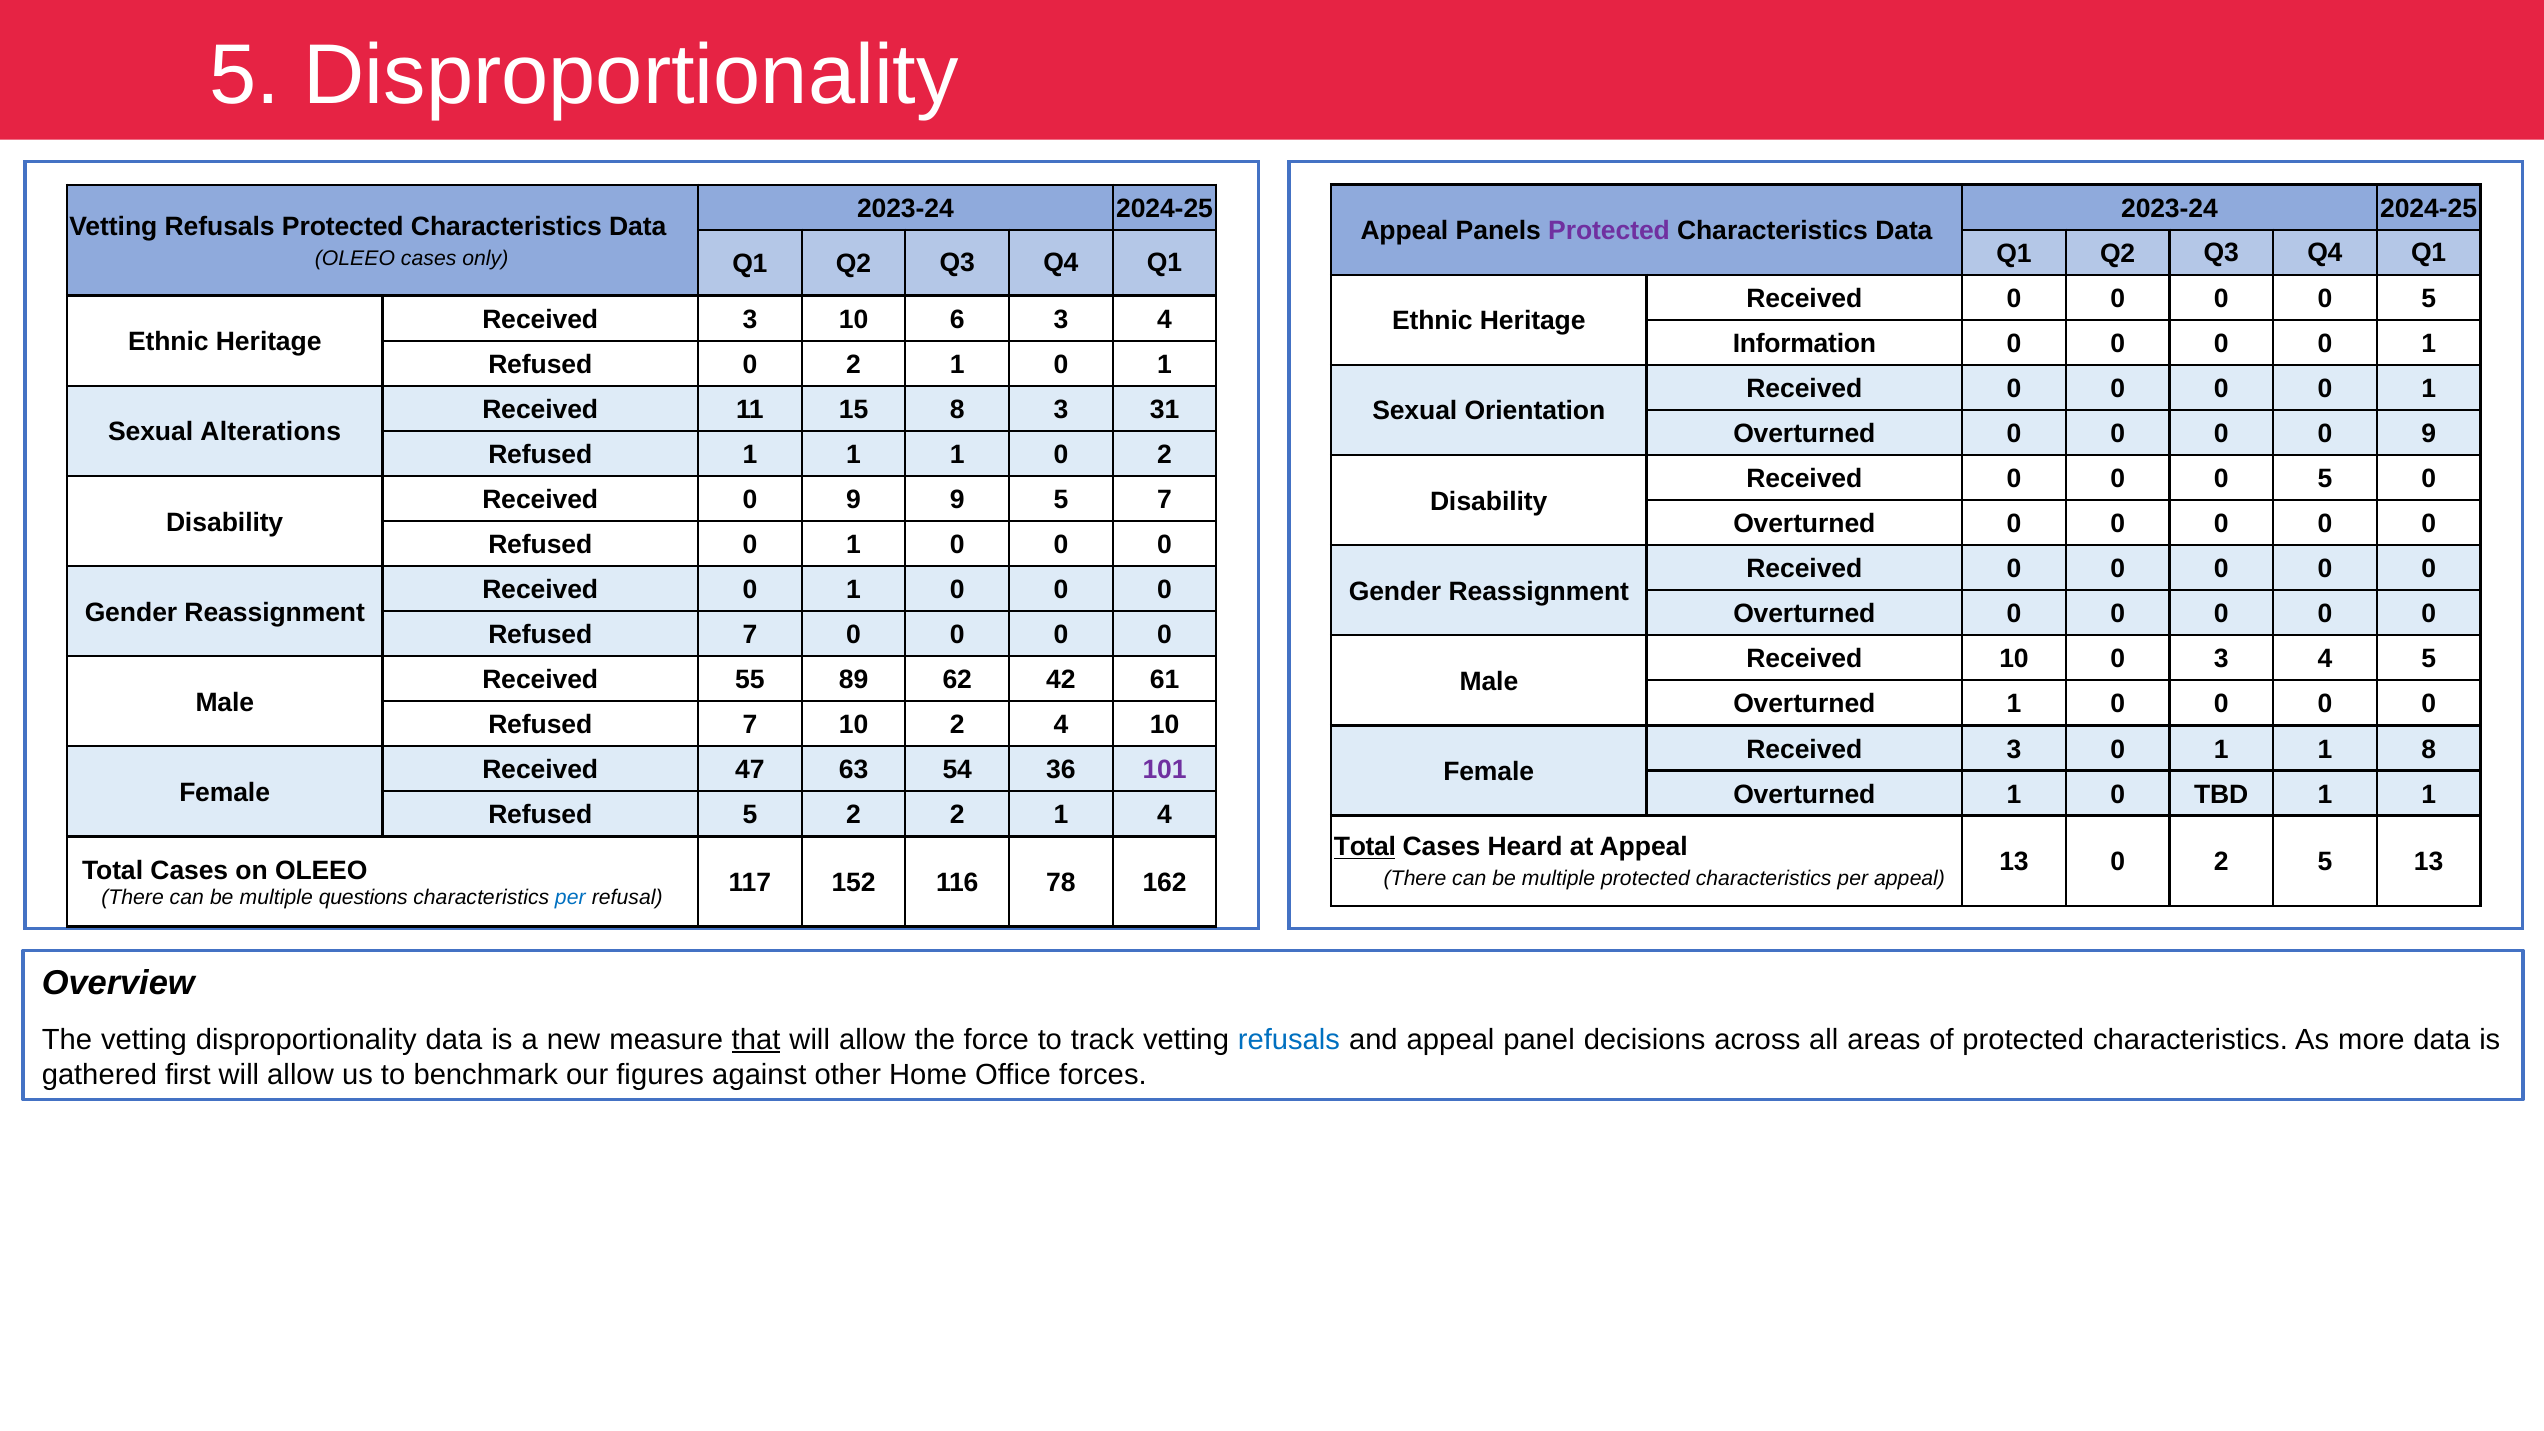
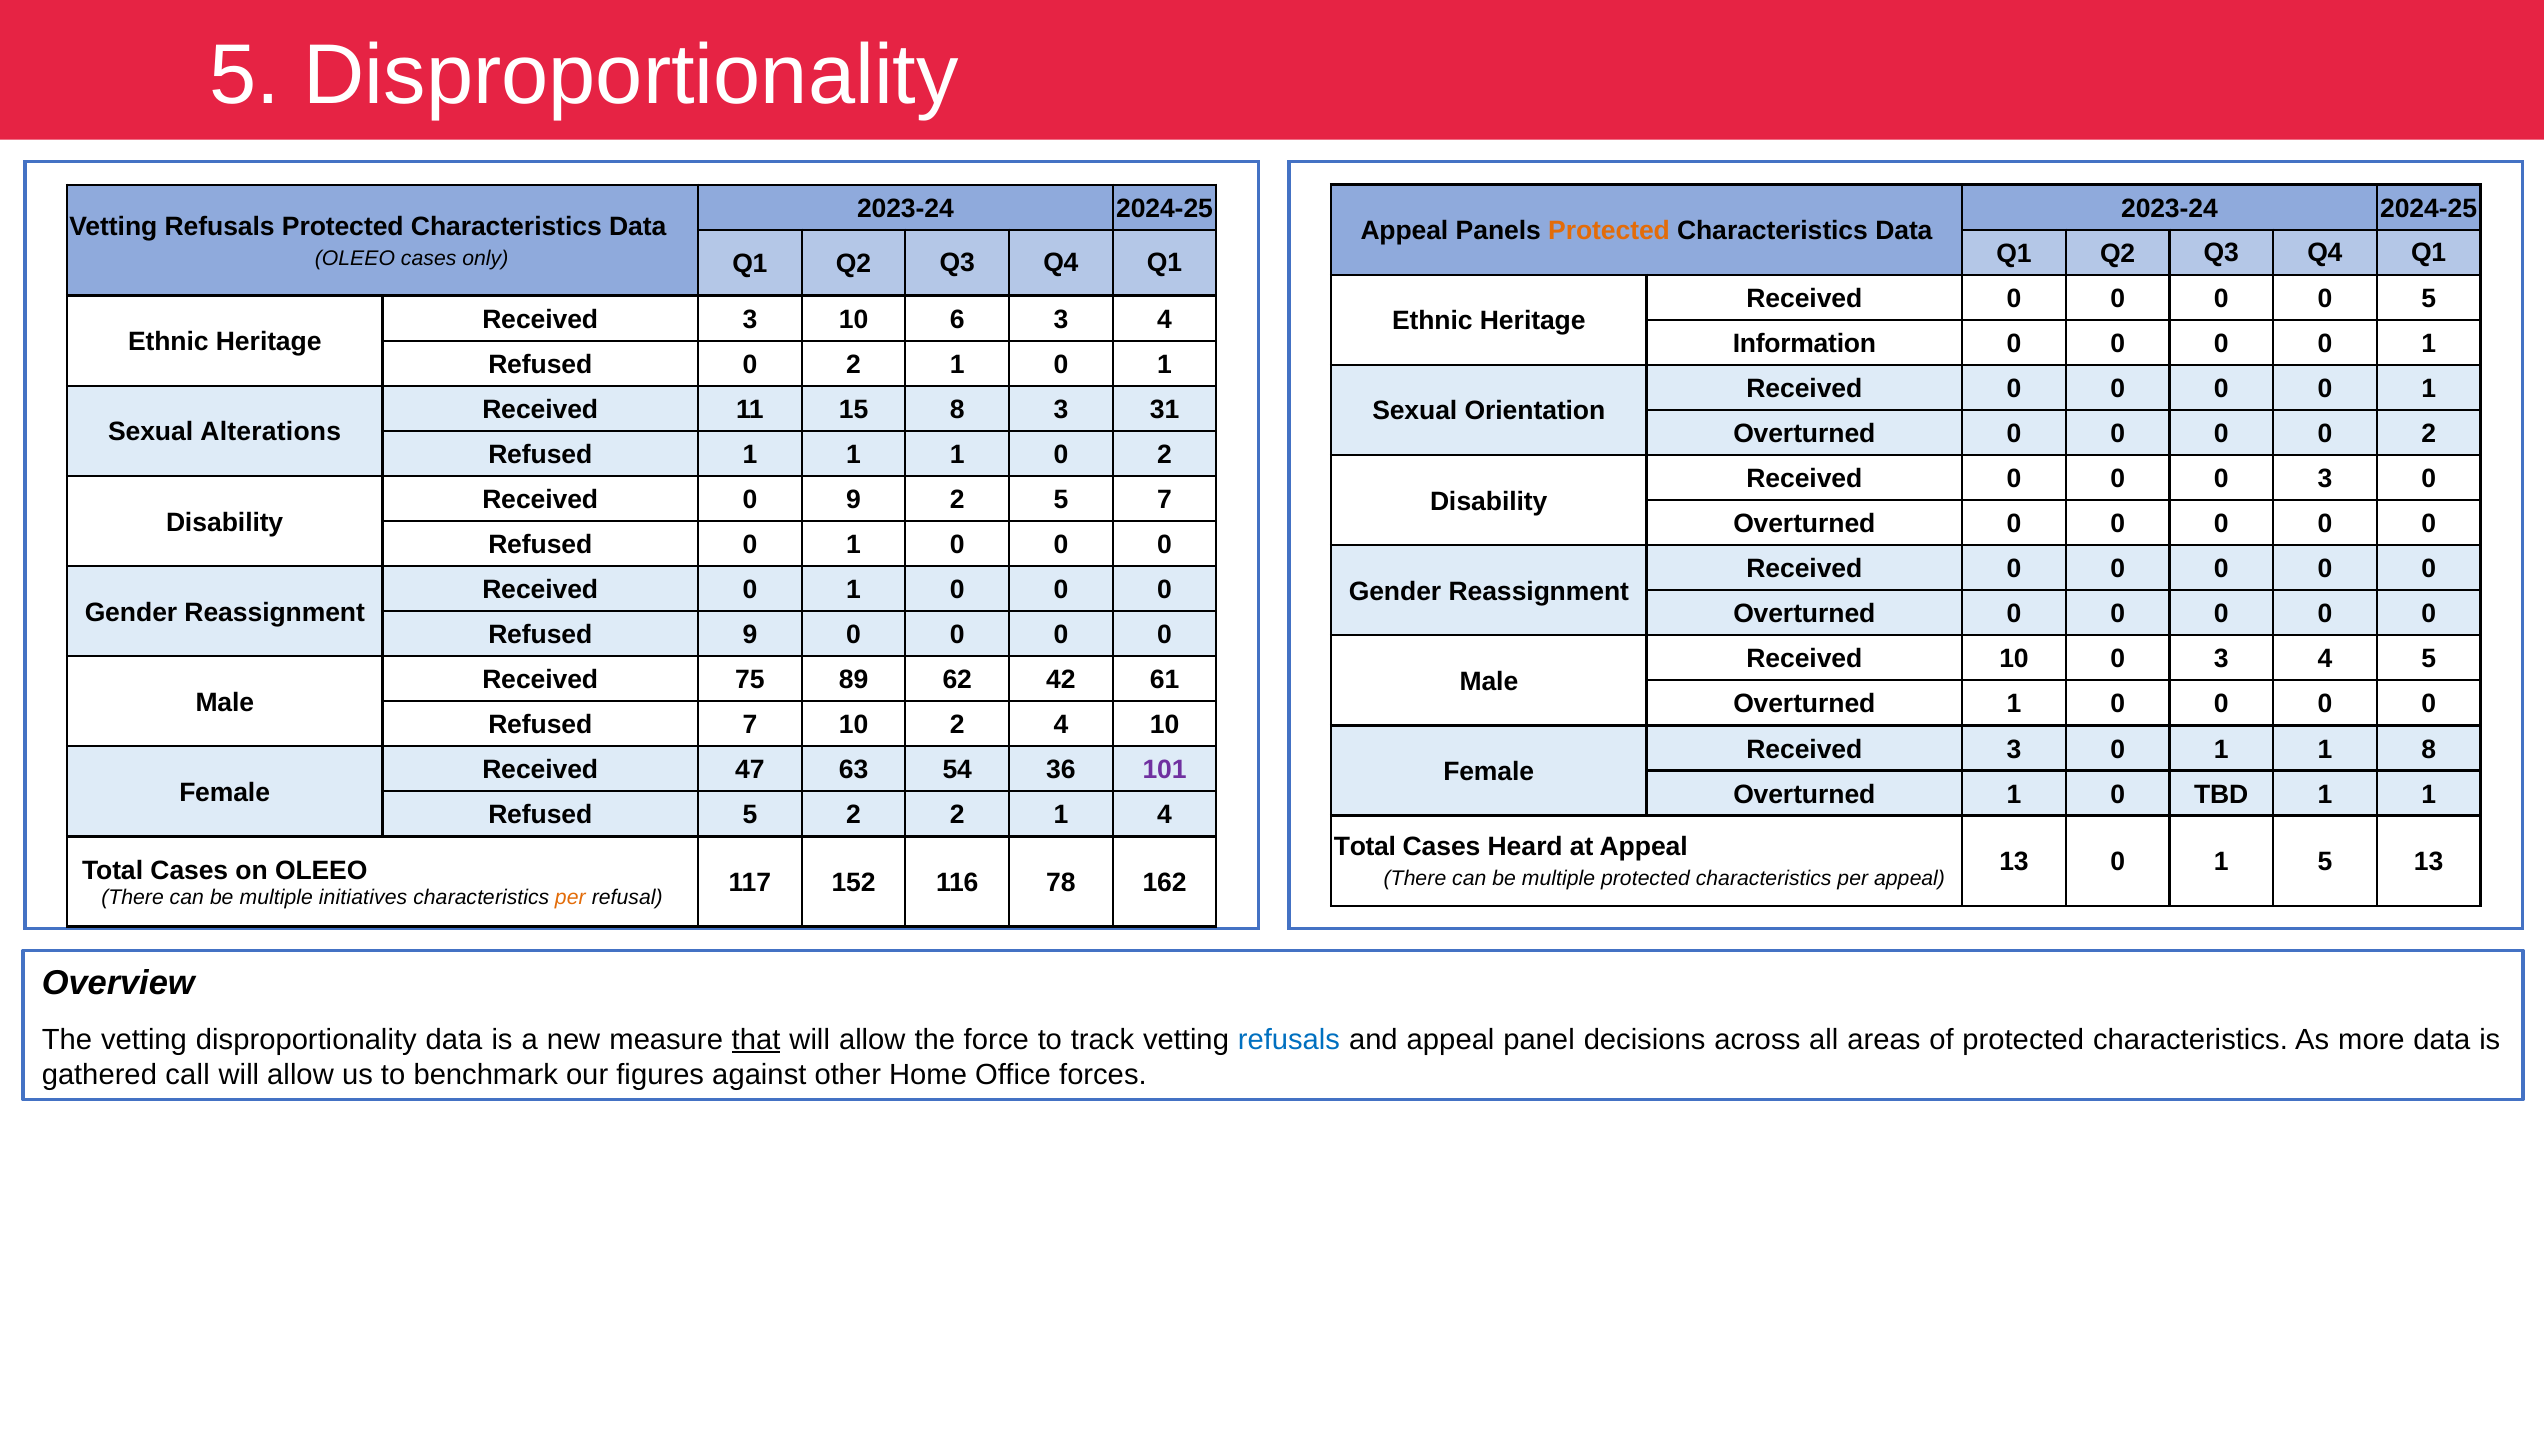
Protected colour: purple -> orange (1609, 231)
0 0 9: 9 -> 2 (2429, 434)
5: 5 -> 3 (2325, 479)
9 9: 9 -> 2 (957, 500)
7: 7 -> 9 (750, 635)
55: 55 -> 75 (750, 680)
Total underline: present -> none (1365, 847)
13 0 2: 2 -> 1 (2221, 862)
questions: questions -> initiatives (363, 898)
per colour: blue -> orange (570, 898)
first: first -> call (188, 1075)
